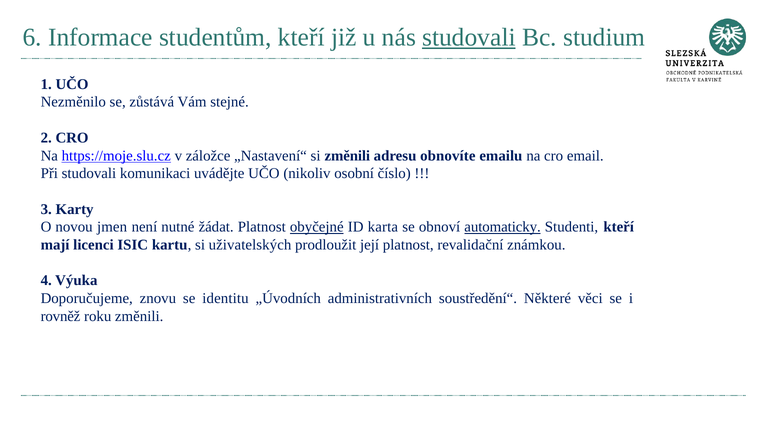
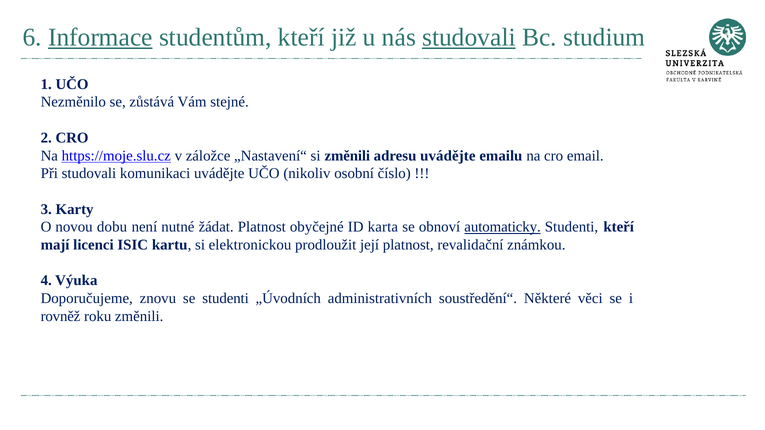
Informace underline: none -> present (100, 37)
adresu obnovíte: obnovíte -> uvádějte (448, 156)
jmen: jmen -> dobu (112, 227)
obyčejné underline: present -> none (317, 227)
uživatelských: uživatelských -> elektronickou (250, 245)
se identitu: identitu -> studenti (226, 299)
